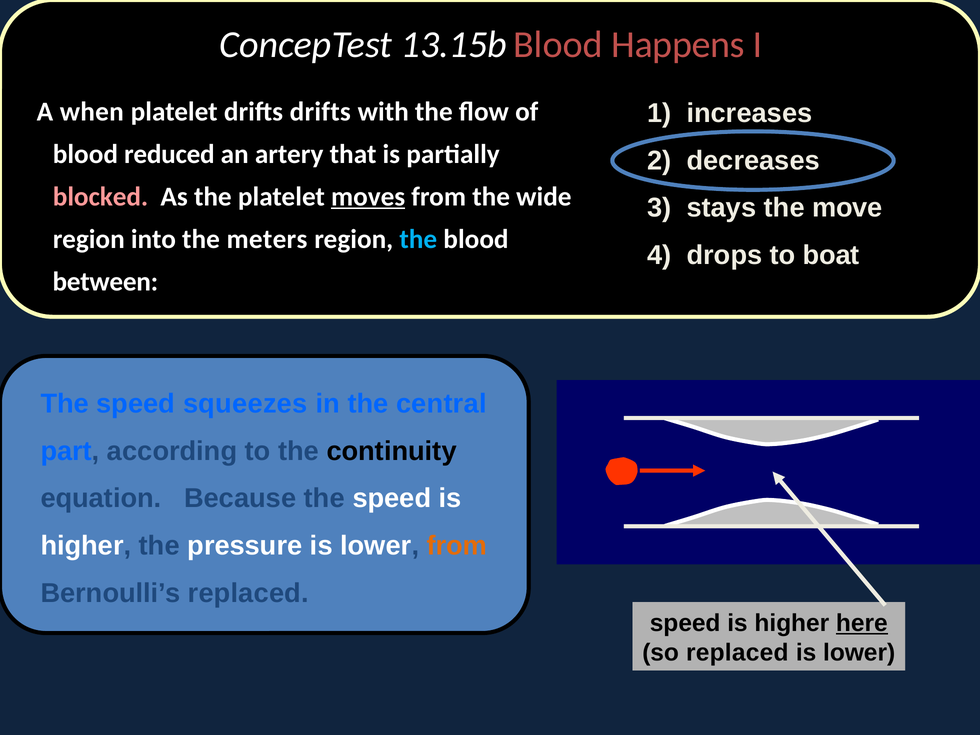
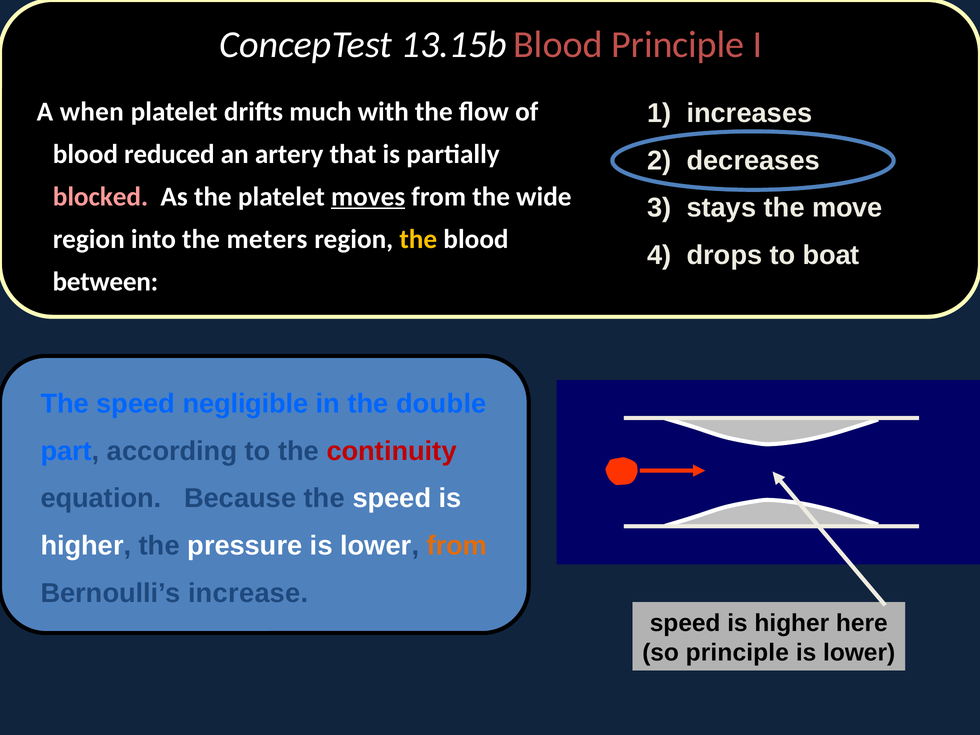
Happens: Happens -> Principle (678, 45)
drifts drifts: drifts -> much (320, 112)
the colour: light blue -> yellow (418, 239)
squeezes: squeezes -> negligible (246, 404)
central: central -> double (441, 404)
continuity colour: black -> red (392, 451)
Bernoulli’s replaced: replaced -> increase (248, 593)
here underline: present -> none (862, 623)
so replaced: replaced -> principle (737, 653)
